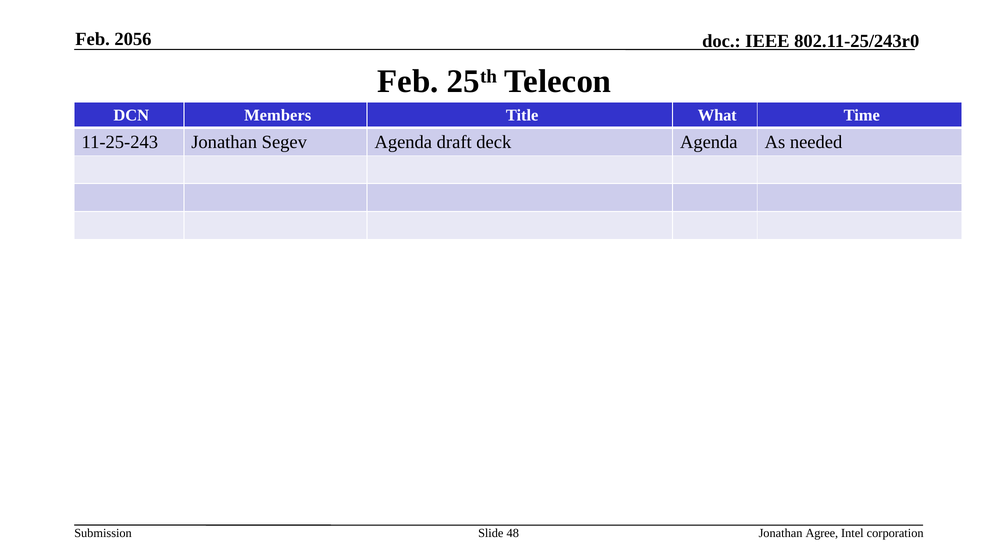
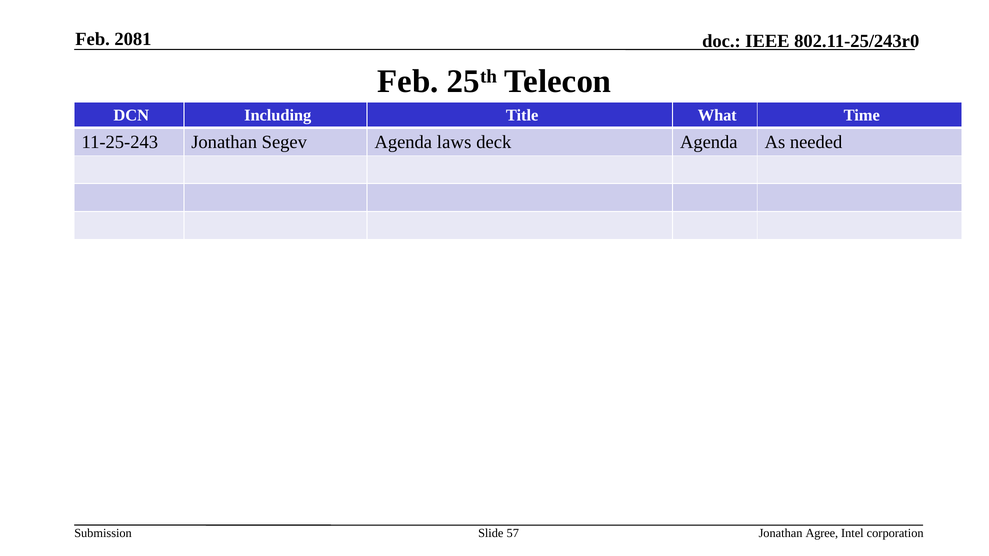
2056: 2056 -> 2081 (133, 39)
Members: Members -> Including (278, 115)
draft: draft -> laws (454, 142)
48: 48 -> 57 (513, 534)
